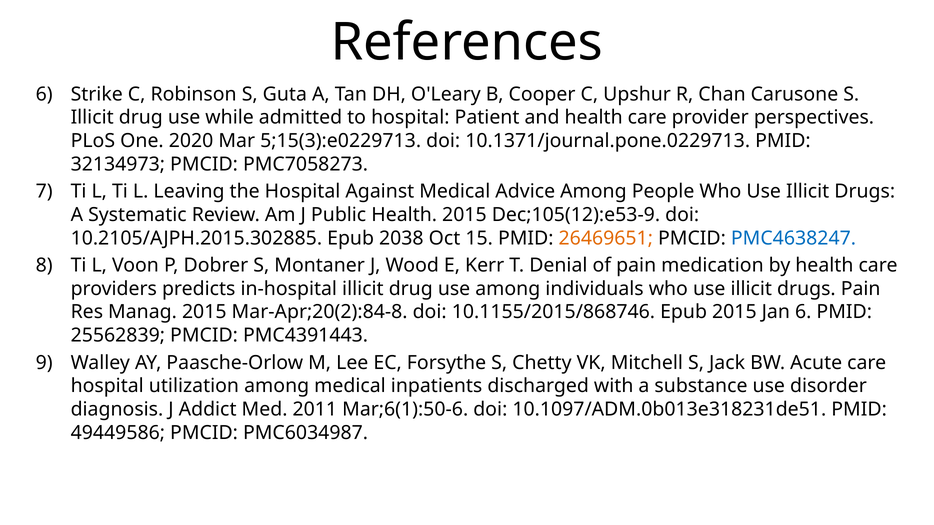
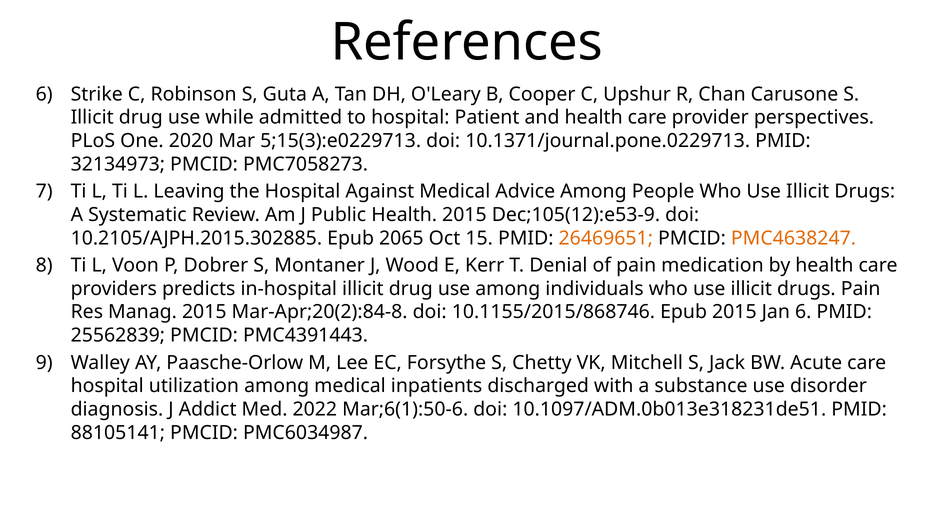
2038: 2038 -> 2065 (401, 238)
PMC4638247 colour: blue -> orange (793, 238)
2011: 2011 -> 2022 (315, 410)
49449586: 49449586 -> 88105141 (118, 433)
